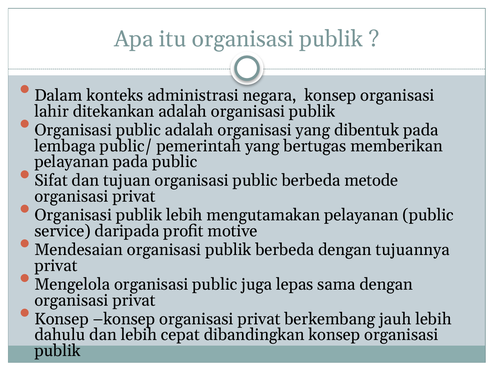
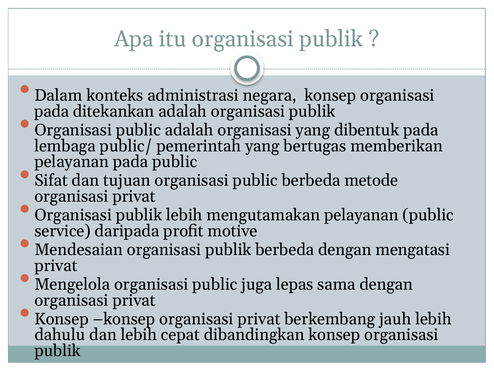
lahir: lahir -> pada (52, 111)
tujuannya: tujuannya -> mengatasi (413, 249)
